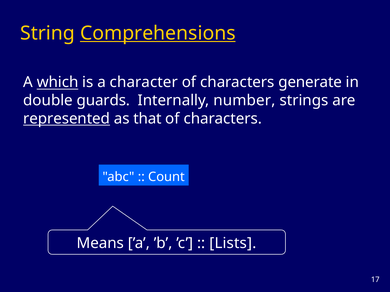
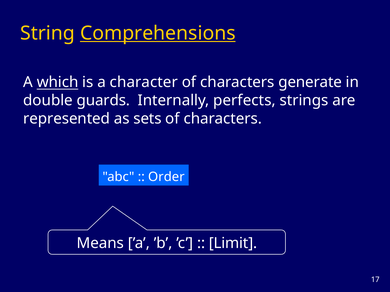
number: number -> perfects (244, 101)
represented underline: present -> none (67, 119)
that: that -> sets (148, 119)
Count: Count -> Order (166, 177)
Lists: Lists -> Limit (233, 244)
